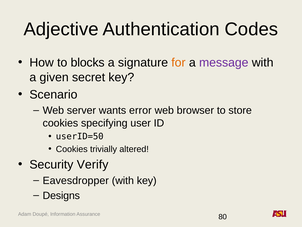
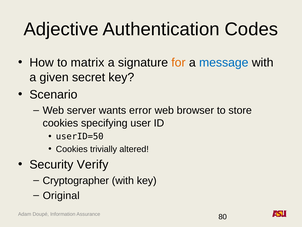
blocks: blocks -> matrix (88, 63)
message colour: purple -> blue (224, 63)
Eavesdropper: Eavesdropper -> Cryptographer (76, 180)
Designs: Designs -> Original (61, 195)
